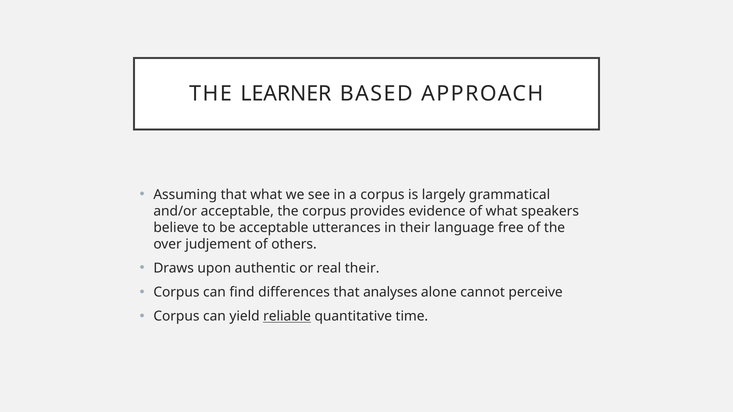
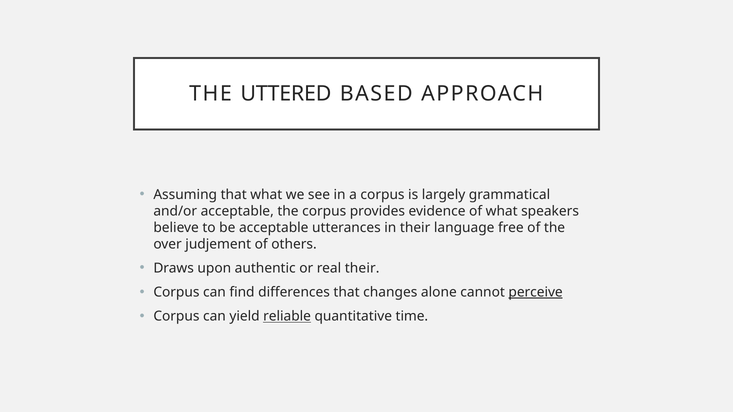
LEARNER: LEARNER -> UTTERED (286, 94)
analyses: analyses -> changes (390, 292)
perceive underline: none -> present (536, 292)
